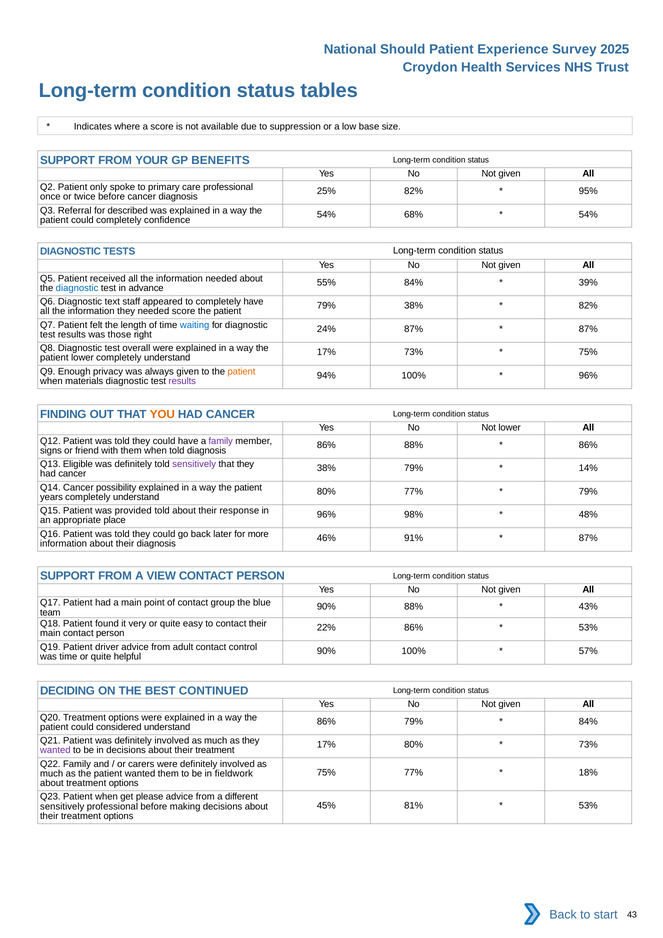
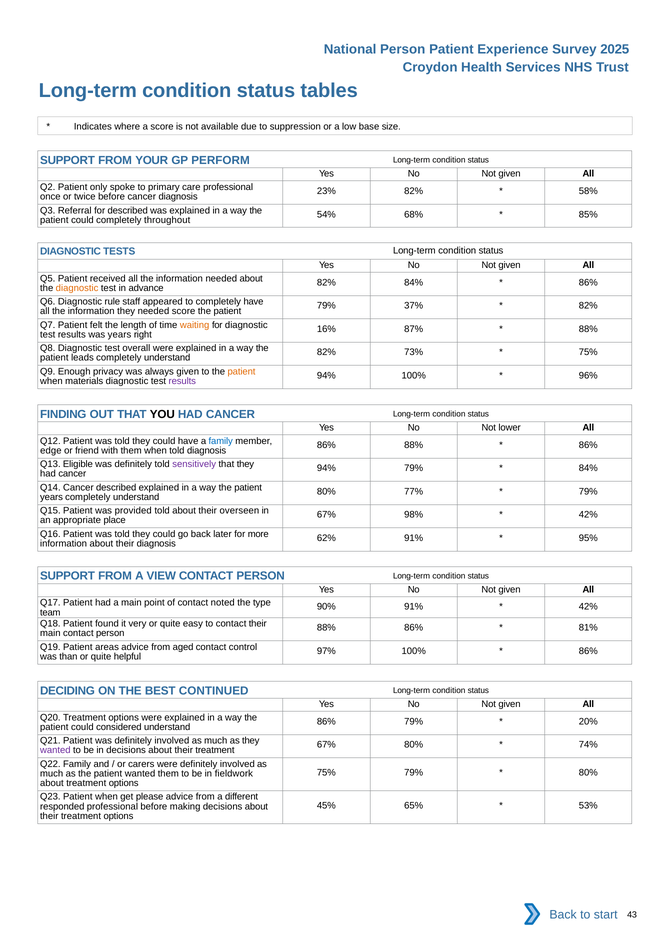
National Should: Should -> Person (403, 49)
BENEFITS: BENEFITS -> PERFORM (221, 160)
25%: 25% -> 23% (326, 191)
95%: 95% -> 58% (588, 191)
54%: 54% -> 85% (588, 214)
confidence: confidence -> throughout (167, 220)
55%: 55% -> 82% (326, 283)
39%: 39% -> 86% (588, 283)
diagnostic colour: blue -> orange (77, 288)
text: text -> rule (112, 302)
79% 38%: 38% -> 37% (414, 306)
waiting colour: blue -> orange (195, 325)
24%: 24% -> 16% (326, 329)
87%: 87% -> 88% (588, 329)
was those: those -> years (120, 335)
17%: 17% -> 82% (326, 352)
patient lower: lower -> leads (82, 358)
YOU colour: orange -> black (162, 414)
family colour: purple -> blue (221, 441)
signs: signs -> edge (51, 451)
38%: 38% -> 94% (326, 468)
14%: 14% -> 84% (588, 468)
Cancer possibility: possibility -> described (116, 488)
response: response -> overseen (239, 511)
96%: 96% -> 67% (326, 515)
48%: 48% -> 42% (588, 515)
46%: 46% -> 62% (326, 538)
87%: 87% -> 95% (588, 538)
group: group -> noted (223, 603)
blue: blue -> type (262, 603)
90% 88%: 88% -> 91% (414, 607)
43%: 43% -> 42% (588, 607)
22%: 22% -> 88% (326, 628)
53%: 53% -> 81% (588, 628)
driver: driver -> areas (107, 647)
adult: adult -> aged (183, 647)
90%: 90% -> 97% (326, 651)
57%: 57% -> 86% (588, 651)
was time: time -> than (68, 657)
84%: 84% -> 20% (588, 722)
17%: 17% -> 67% (326, 745)
73%: 73% -> 74% (588, 745)
75% 77%: 77% -> 79% (414, 773)
18%: 18% -> 80% (588, 773)
81%: 81% -> 65% (414, 806)
sensitively: sensitively -> responded (62, 807)
